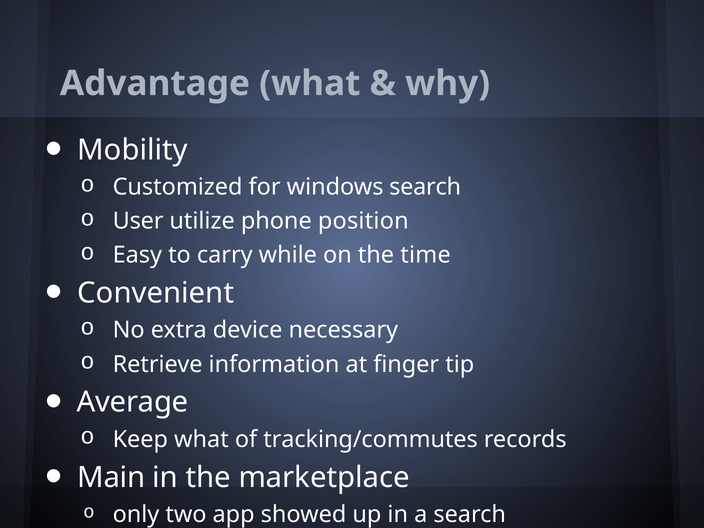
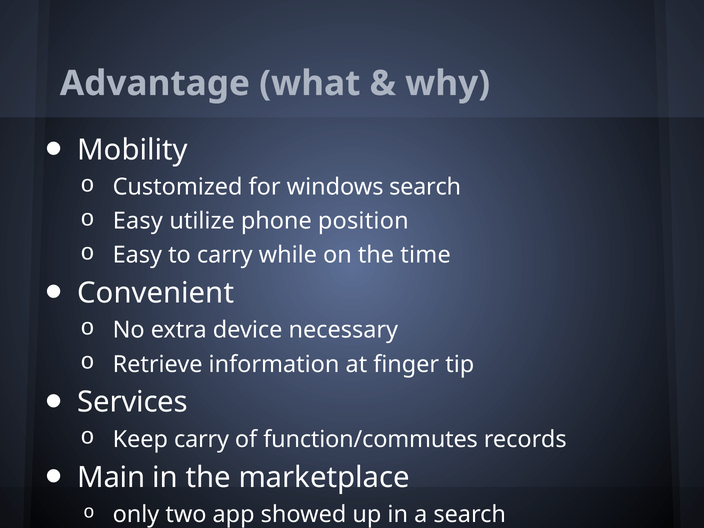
User: User -> Easy (138, 221)
Average: Average -> Services (133, 402)
Keep what: what -> carry (202, 439)
tracking/commutes: tracking/commutes -> function/commutes (371, 439)
